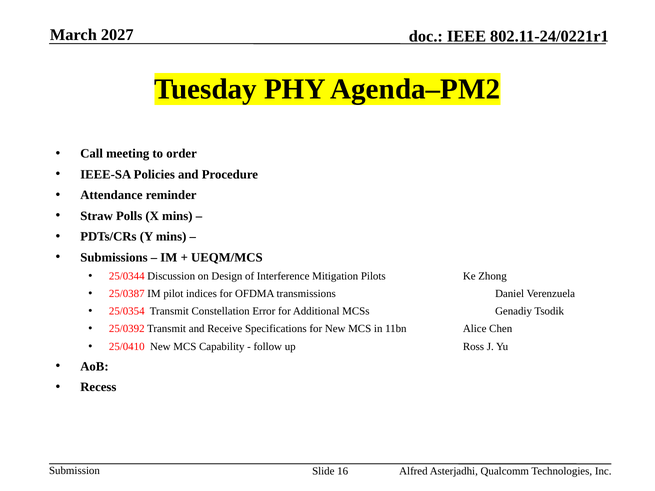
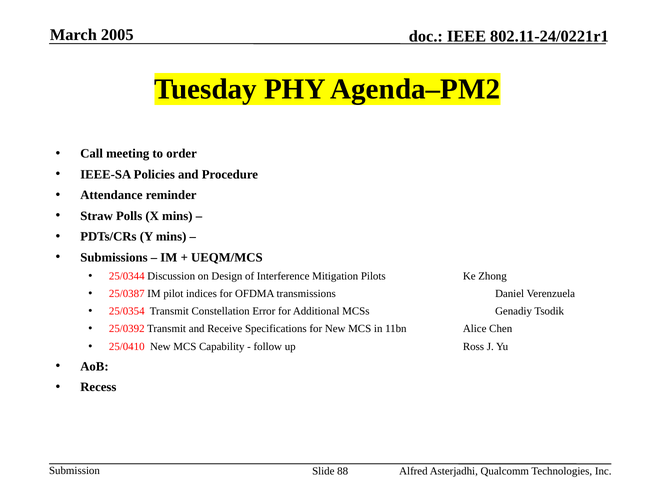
2027: 2027 -> 2005 (117, 35)
16: 16 -> 88 (343, 471)
